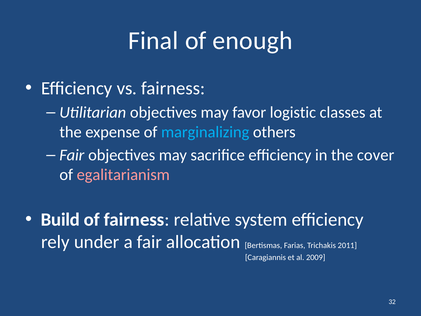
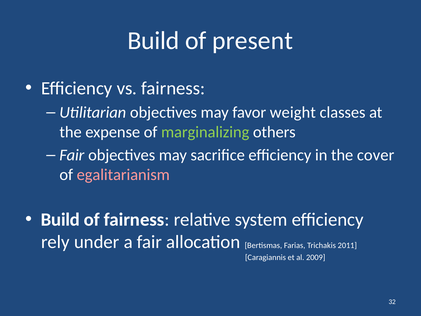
Final: Final -> Build (153, 41)
enough: enough -> present (253, 41)
logistic: logistic -> weight (293, 112)
marginalizing colour: light blue -> light green (205, 132)
